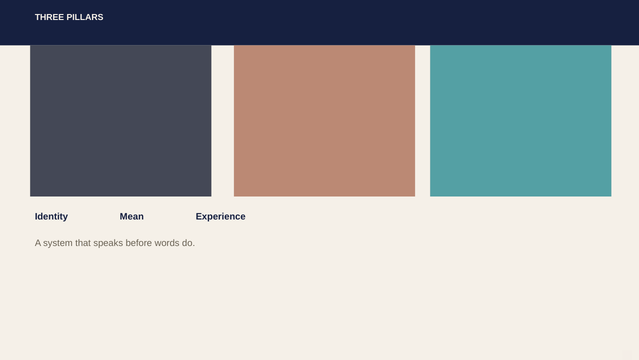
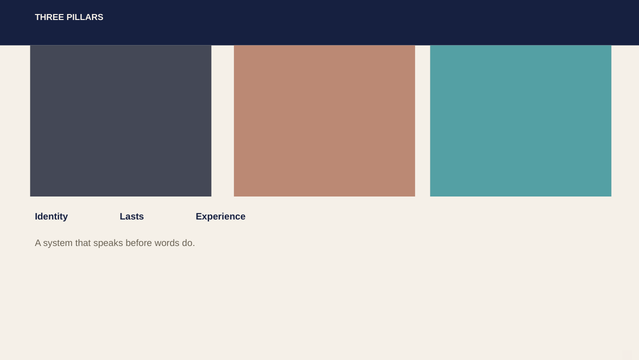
Mean: Mean -> Lasts (132, 216)
